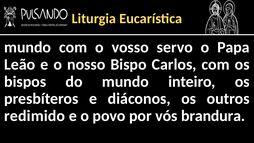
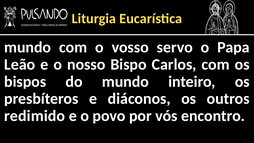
brandura: brandura -> encontro (213, 116)
